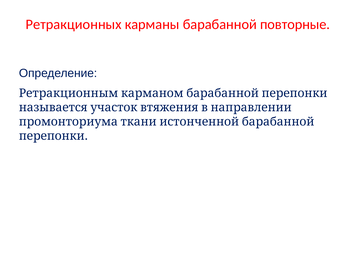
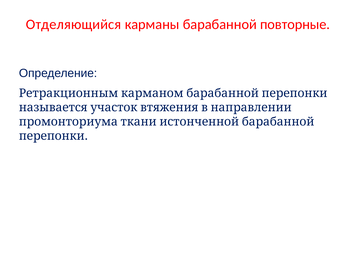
Ретракционных: Ретракционных -> Отделяющийся (74, 24)
